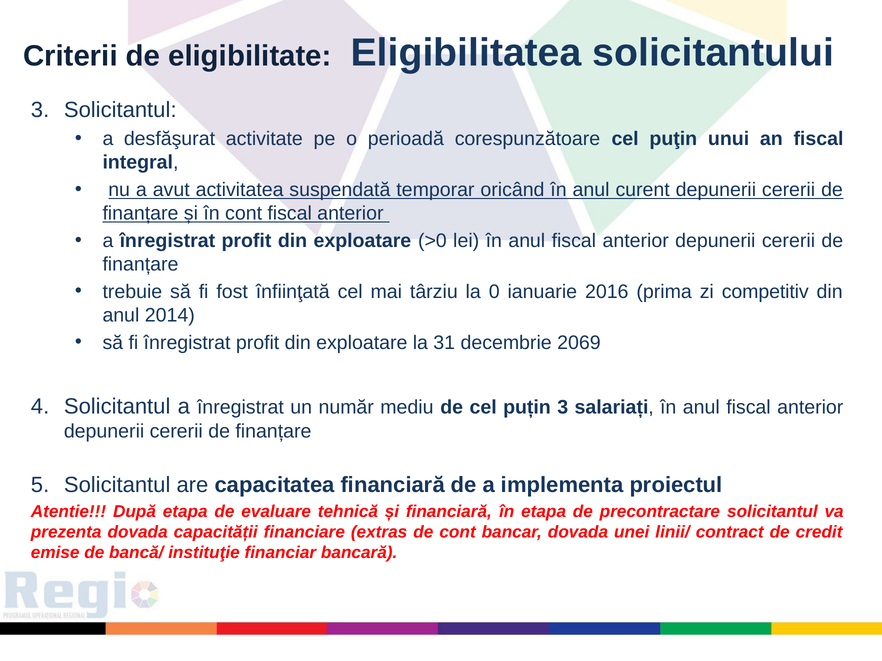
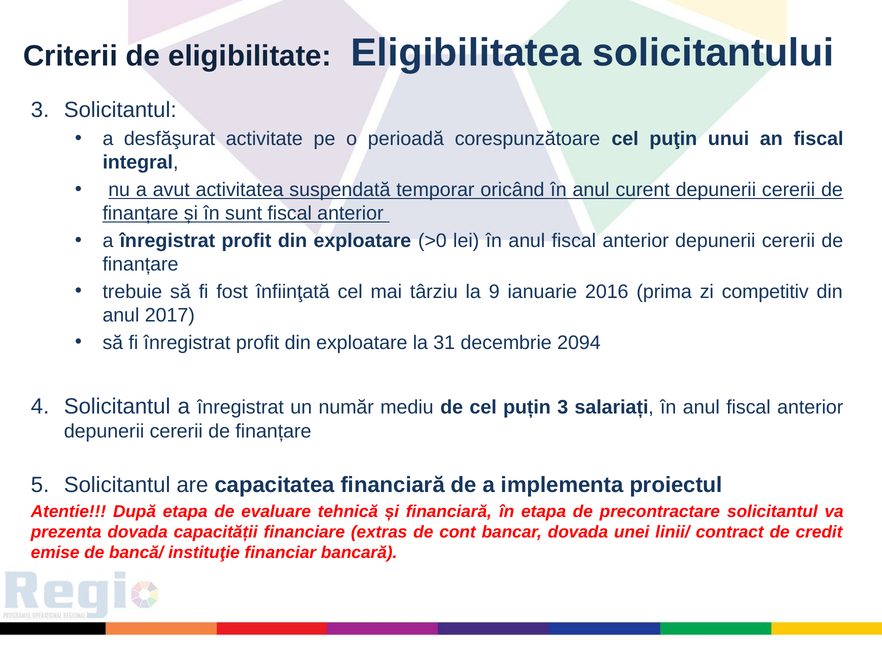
în cont: cont -> sunt (244, 214)
0: 0 -> 9 (494, 292)
2014: 2014 -> 2017 (170, 315)
2069: 2069 -> 2094 (579, 343)
